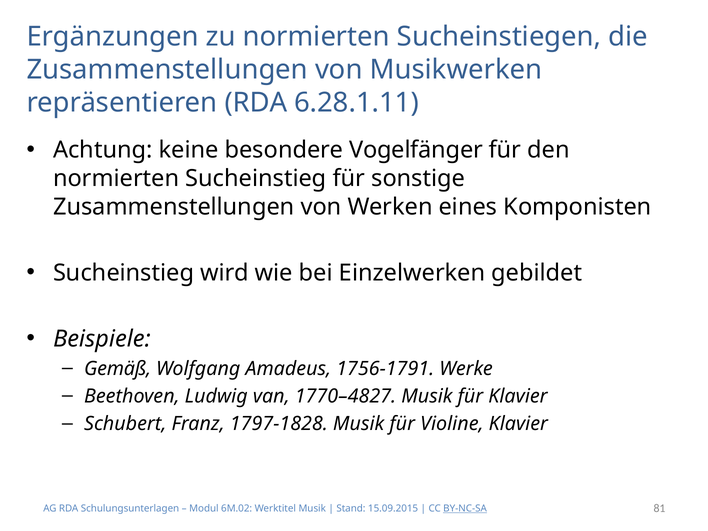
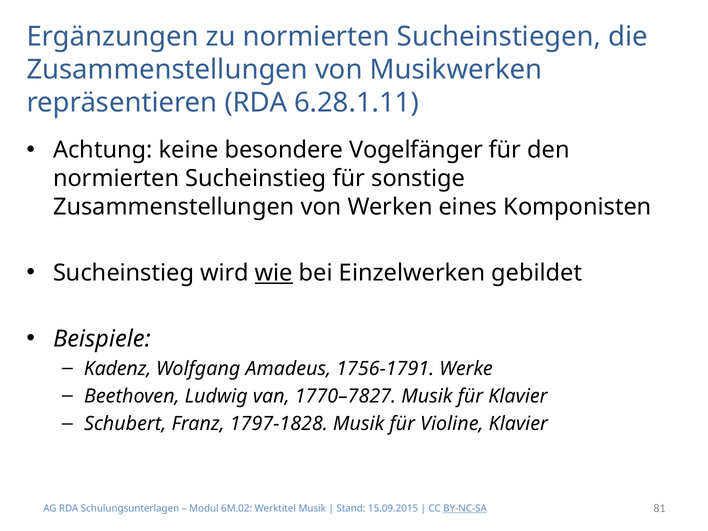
wie underline: none -> present (274, 273)
Gemäß: Gemäß -> Kadenz (118, 369)
1770–4827: 1770–4827 -> 1770–7827 (345, 396)
